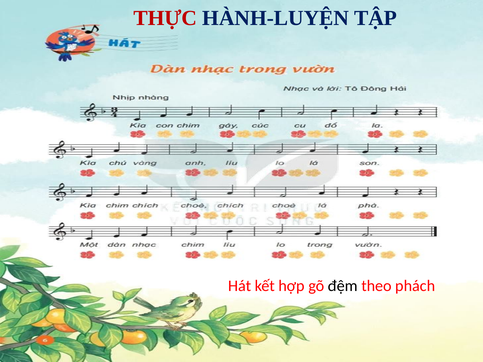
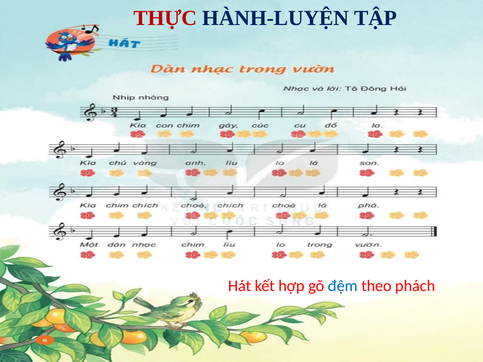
đệm colour: black -> blue (343, 286)
